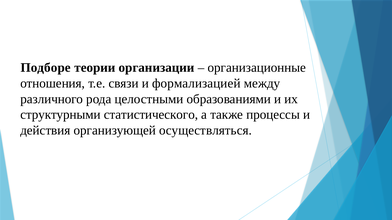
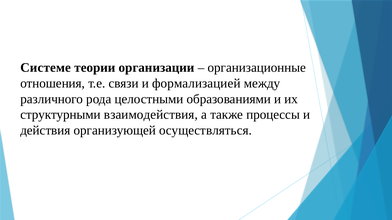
Подборе: Подборе -> Системе (46, 68)
статистического: статистического -> взаимодействия (151, 115)
